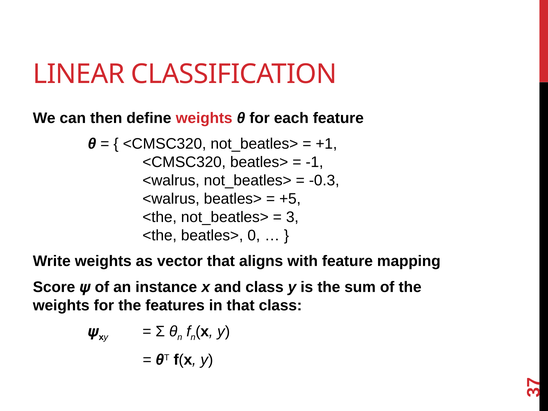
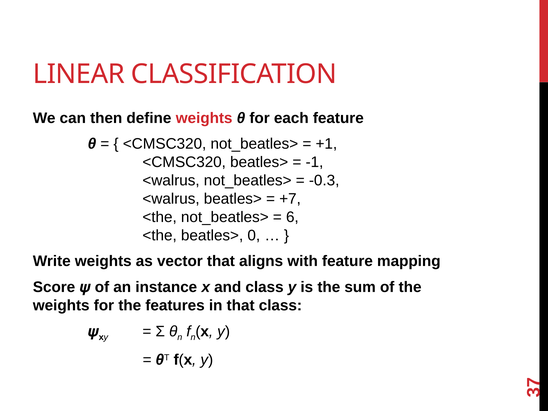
+5: +5 -> +7 (290, 199)
3: 3 -> 6 (292, 217)
